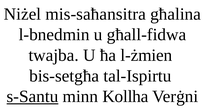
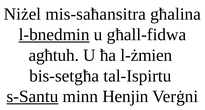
l-bnedmin underline: none -> present (54, 35)
twajba: twajba -> agħtuh (54, 55)
Kollha: Kollha -> Henjin (125, 97)
